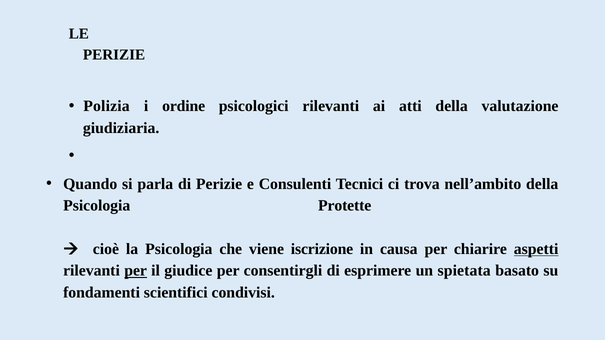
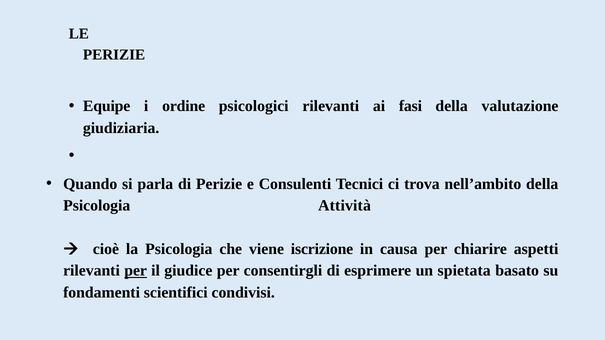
Polizia: Polizia -> Equipe (107, 106)
atti: atti -> fasi (410, 106)
Protette: Protette -> Attività (345, 206)
aspetti underline: present -> none (536, 249)
